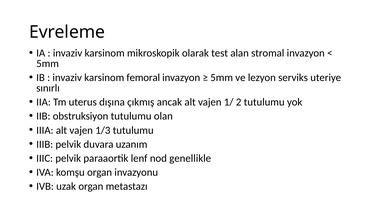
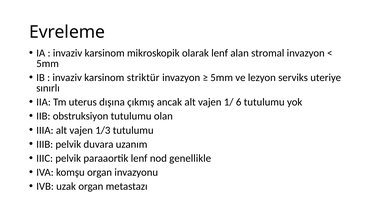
olarak test: test -> lenf (220, 53)
femoral: femoral -> striktür (143, 78)
2: 2 -> 6 (239, 102)
